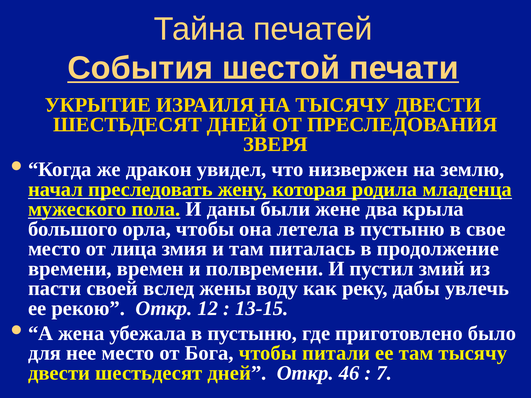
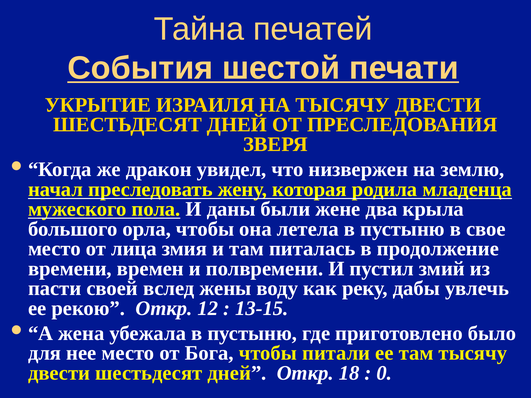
46: 46 -> 18 (349, 373)
7: 7 -> 0 (384, 373)
